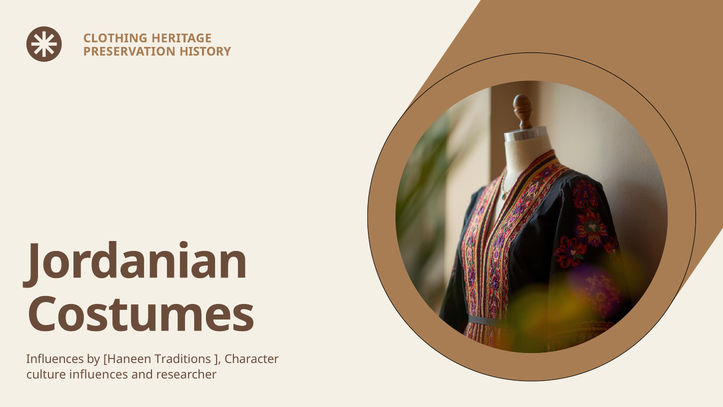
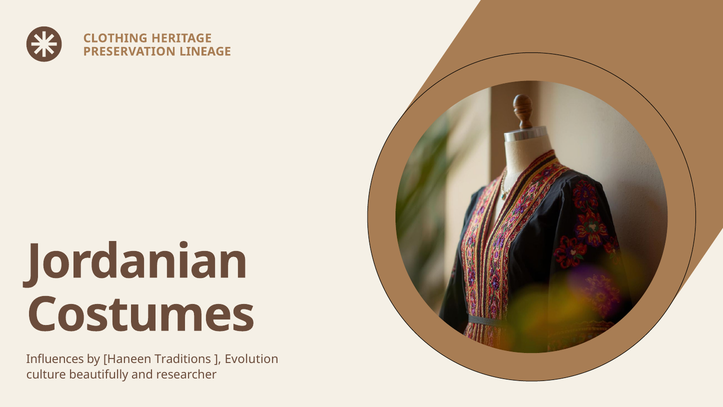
HISTORY: HISTORY -> LINEAGE (205, 52)
Character: Character -> Evolution (252, 359)
culture influences: influences -> beautifully (99, 374)
